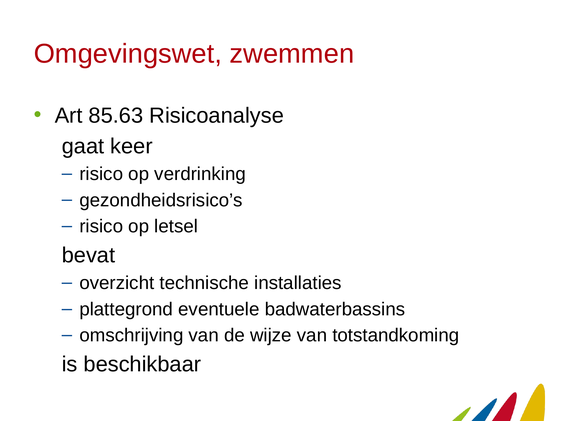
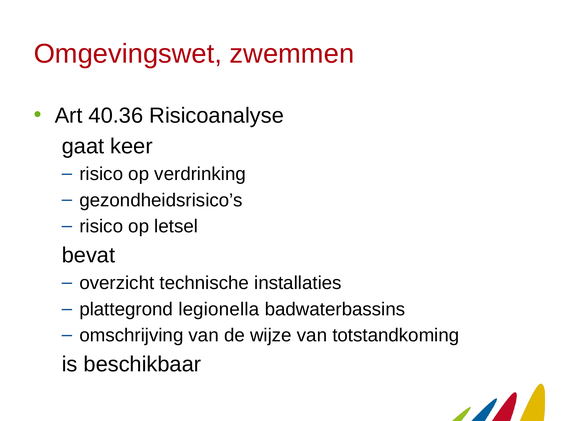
85.63: 85.63 -> 40.36 (116, 116)
eventuele: eventuele -> legionella (219, 310)
